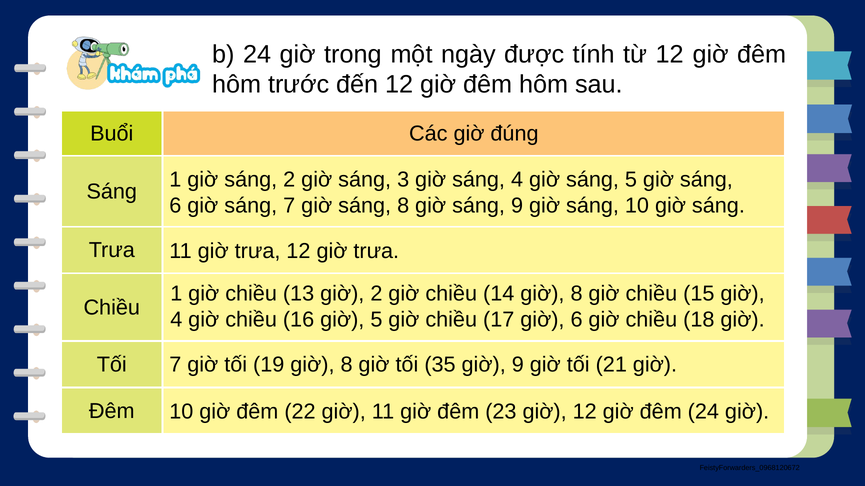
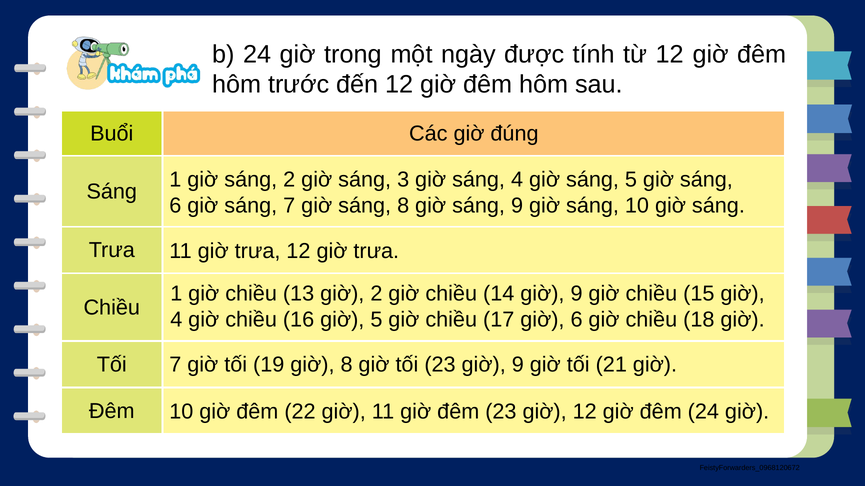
14 giờ 8: 8 -> 9 (577, 294)
tối 35: 35 -> 23 (440, 365)
